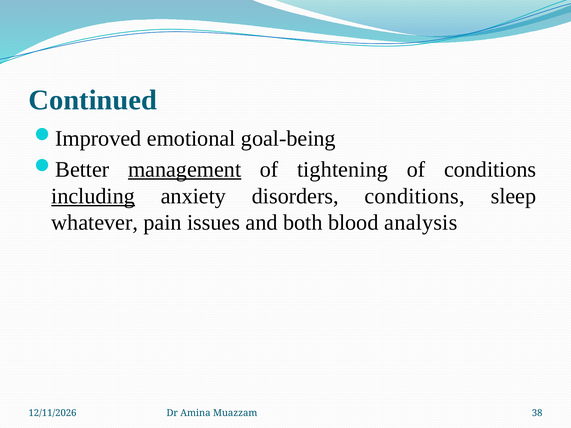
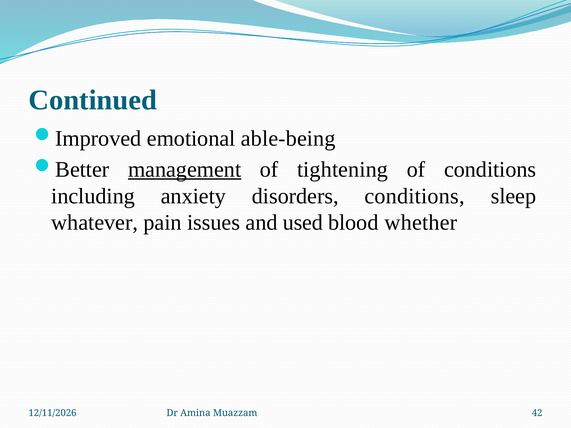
goal-being: goal-being -> able-being (288, 139)
including underline: present -> none (93, 196)
both: both -> used (303, 223)
analysis: analysis -> whether (421, 223)
38: 38 -> 42 (537, 413)
